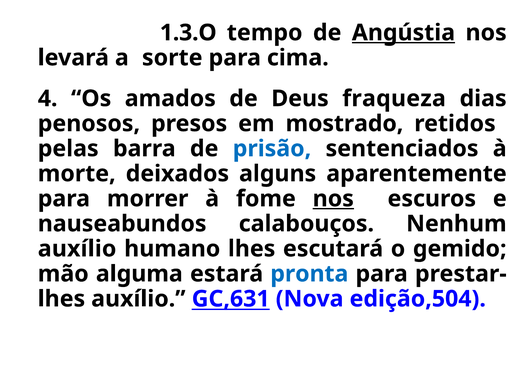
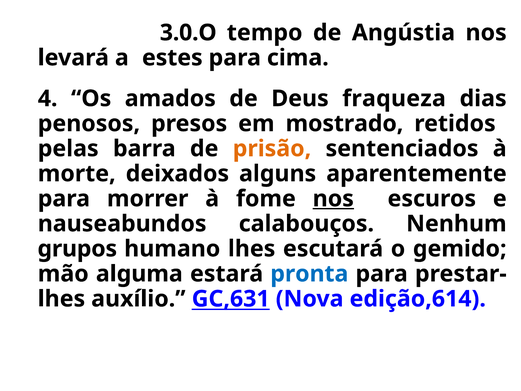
1.3.O: 1.3.O -> 3.0.O (188, 33)
Angústia underline: present -> none (403, 33)
sorte: sorte -> estes (172, 58)
prisão colour: blue -> orange (272, 149)
auxílio: auxílio -> grupos (77, 249)
edição,504: edição,504 -> edição,614 (418, 299)
